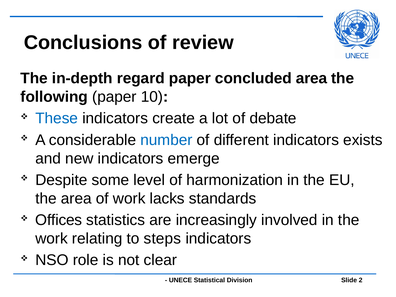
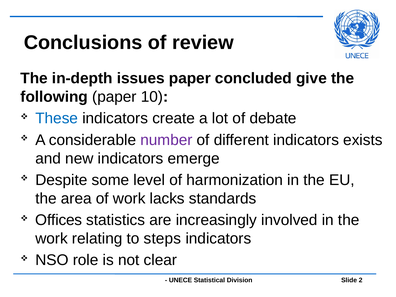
regard: regard -> issues (141, 78)
concluded area: area -> give (311, 78)
number colour: blue -> purple (166, 140)
